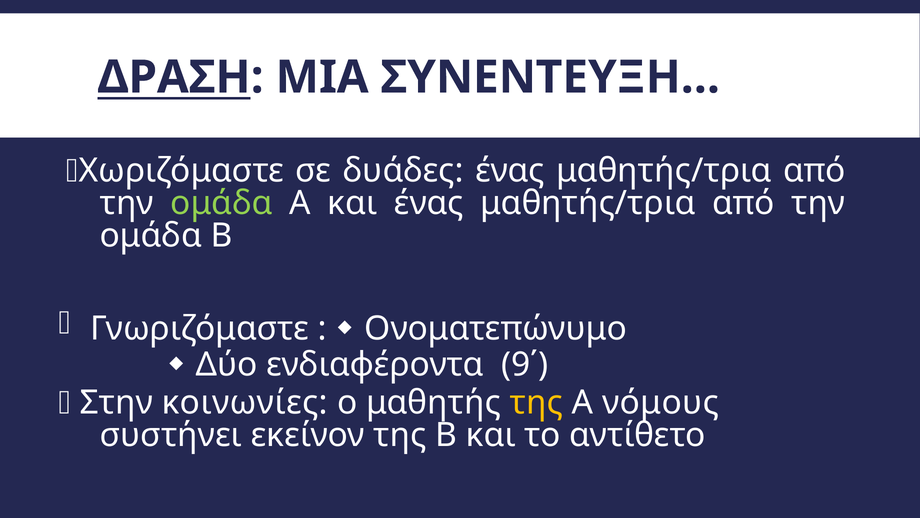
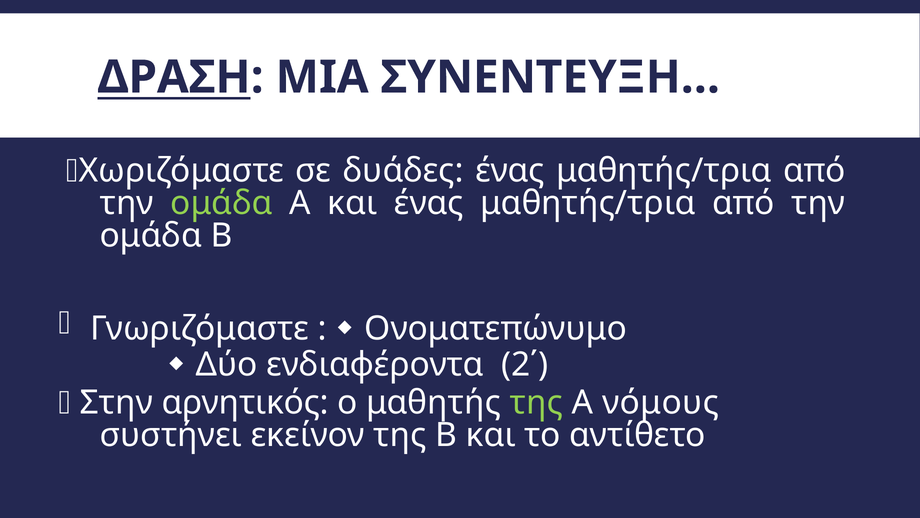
9΄: 9΄ -> 2΄ (525, 364)
κοινωνίες: κοινωνίες -> αρνητικός (245, 402)
της colour: yellow -> light green (536, 402)
